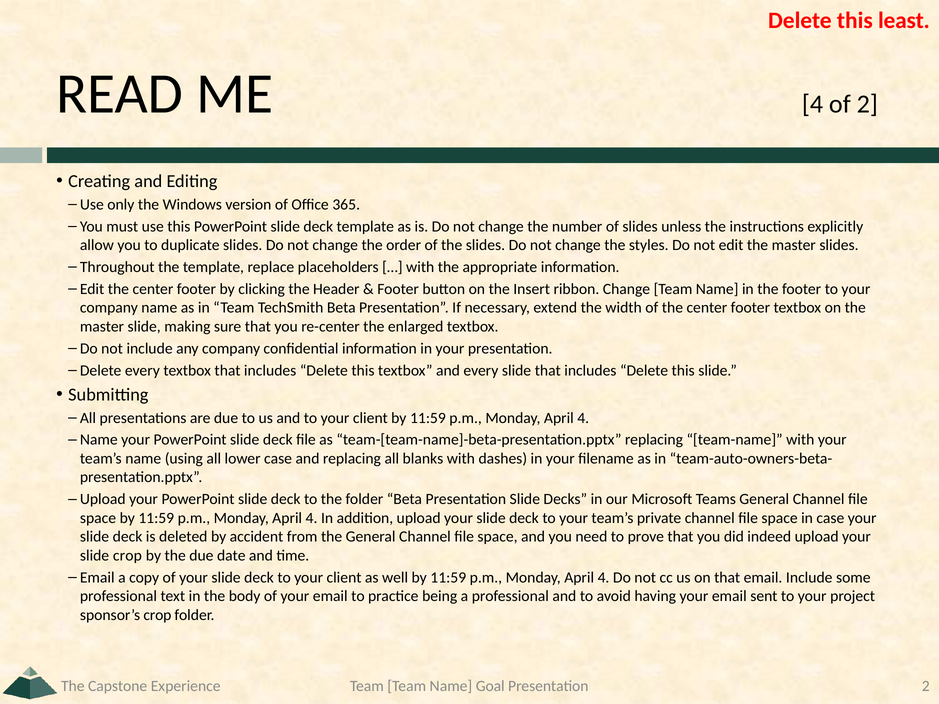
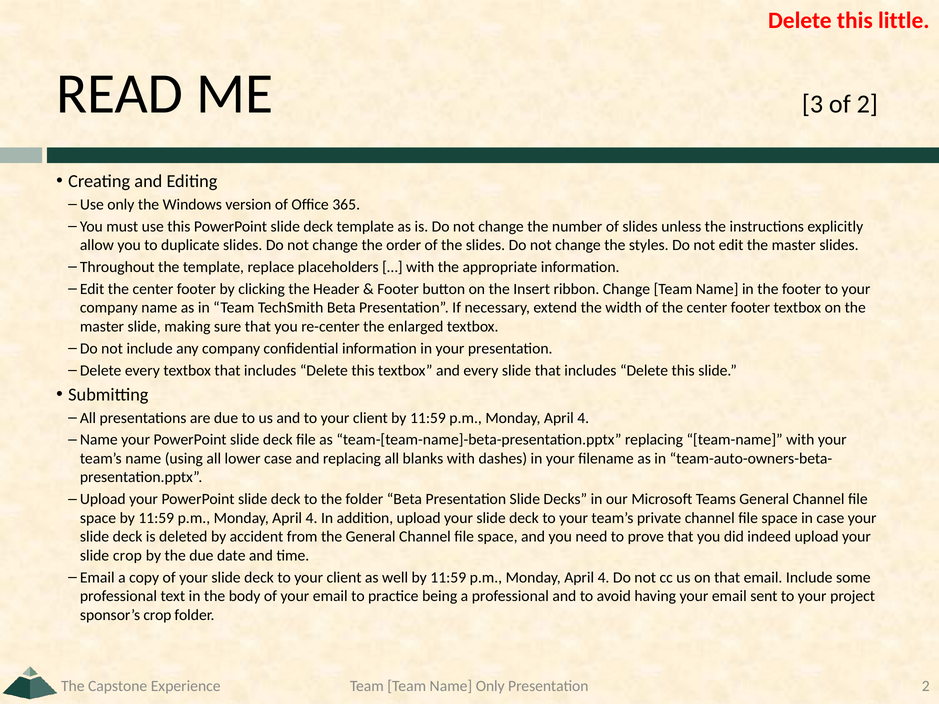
least: least -> little (904, 20)
ME 4: 4 -> 3 (813, 104)
Name Goal: Goal -> Only (490, 686)
